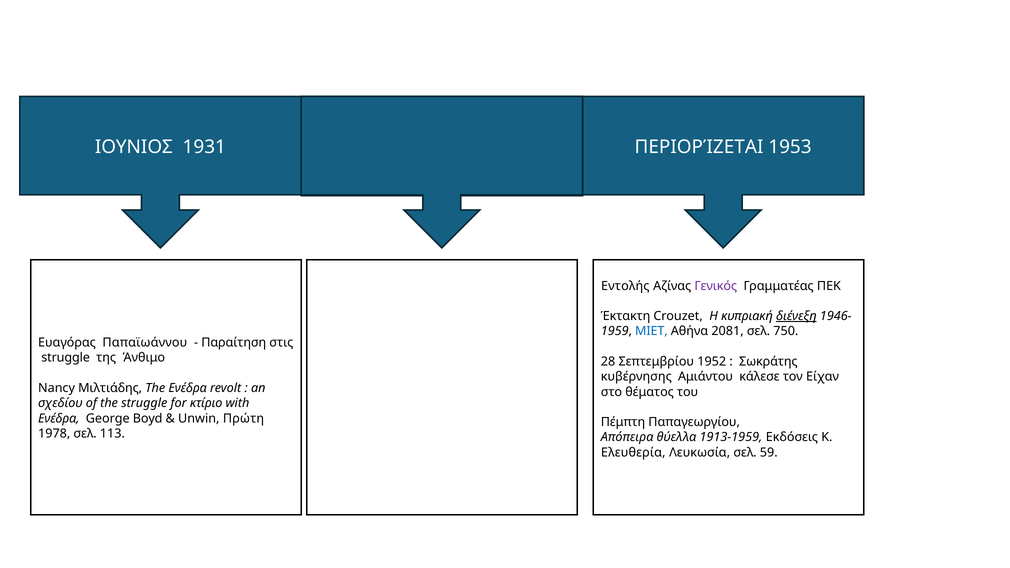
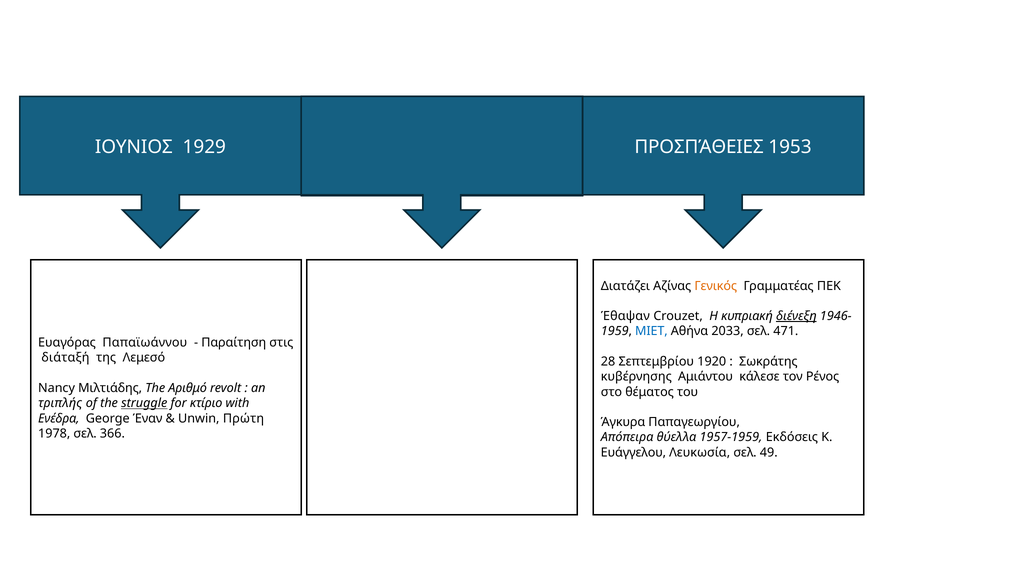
1931: 1931 -> 1929 (204, 147)
ΠΕΡΙΟΡΊΖΕΤΑΙ: ΠΕΡΙΟΡΊΖΕΤΑΙ -> ΠΡΟΣΠΆΘΕΙΕΣ (699, 147)
Εντολής: Εντολής -> Διατάζει (625, 286)
Γενικός colour: purple -> orange (716, 286)
Έκτακτη: Έκτακτη -> Έθαψαν (625, 316)
2081: 2081 -> 2033 (728, 331)
750: 750 -> 471 (786, 331)
struggle: struggle -> διάταξή (65, 358)
Άνθιμο: Άνθιμο -> Λεμεσό (144, 358)
1952: 1952 -> 1920 (712, 362)
Είχαν: Είχαν -> Ρένος (823, 377)
The Ενέδρα: Ενέδρα -> Αριθμό (188, 388)
σχεδίου: σχεδίου -> τριπλής (60, 403)
struggle underline: none -> present (144, 403)
Boyd: Boyd -> Έναν (148, 418)
Πέμπτη: Πέμπτη -> Άγκυρα (623, 422)
113: 113 -> 366 (112, 434)
1913-1959: 1913-1959 -> 1957-1959 (731, 437)
Ελευθερία: Ελευθερία -> Ευάγγελου (633, 453)
59: 59 -> 49 (769, 453)
